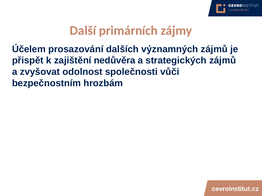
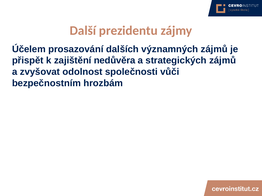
primárních: primárních -> prezidentu (128, 31)
